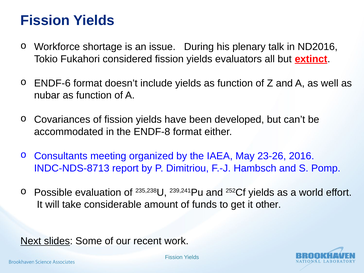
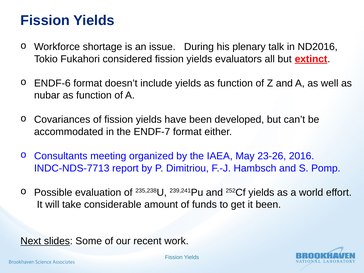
ENDF-8: ENDF-8 -> ENDF-7 (152, 132)
INDC-NDS-8713: INDC-NDS-8713 -> INDC-NDS-7713 (72, 168)
it other: other -> been (268, 205)
